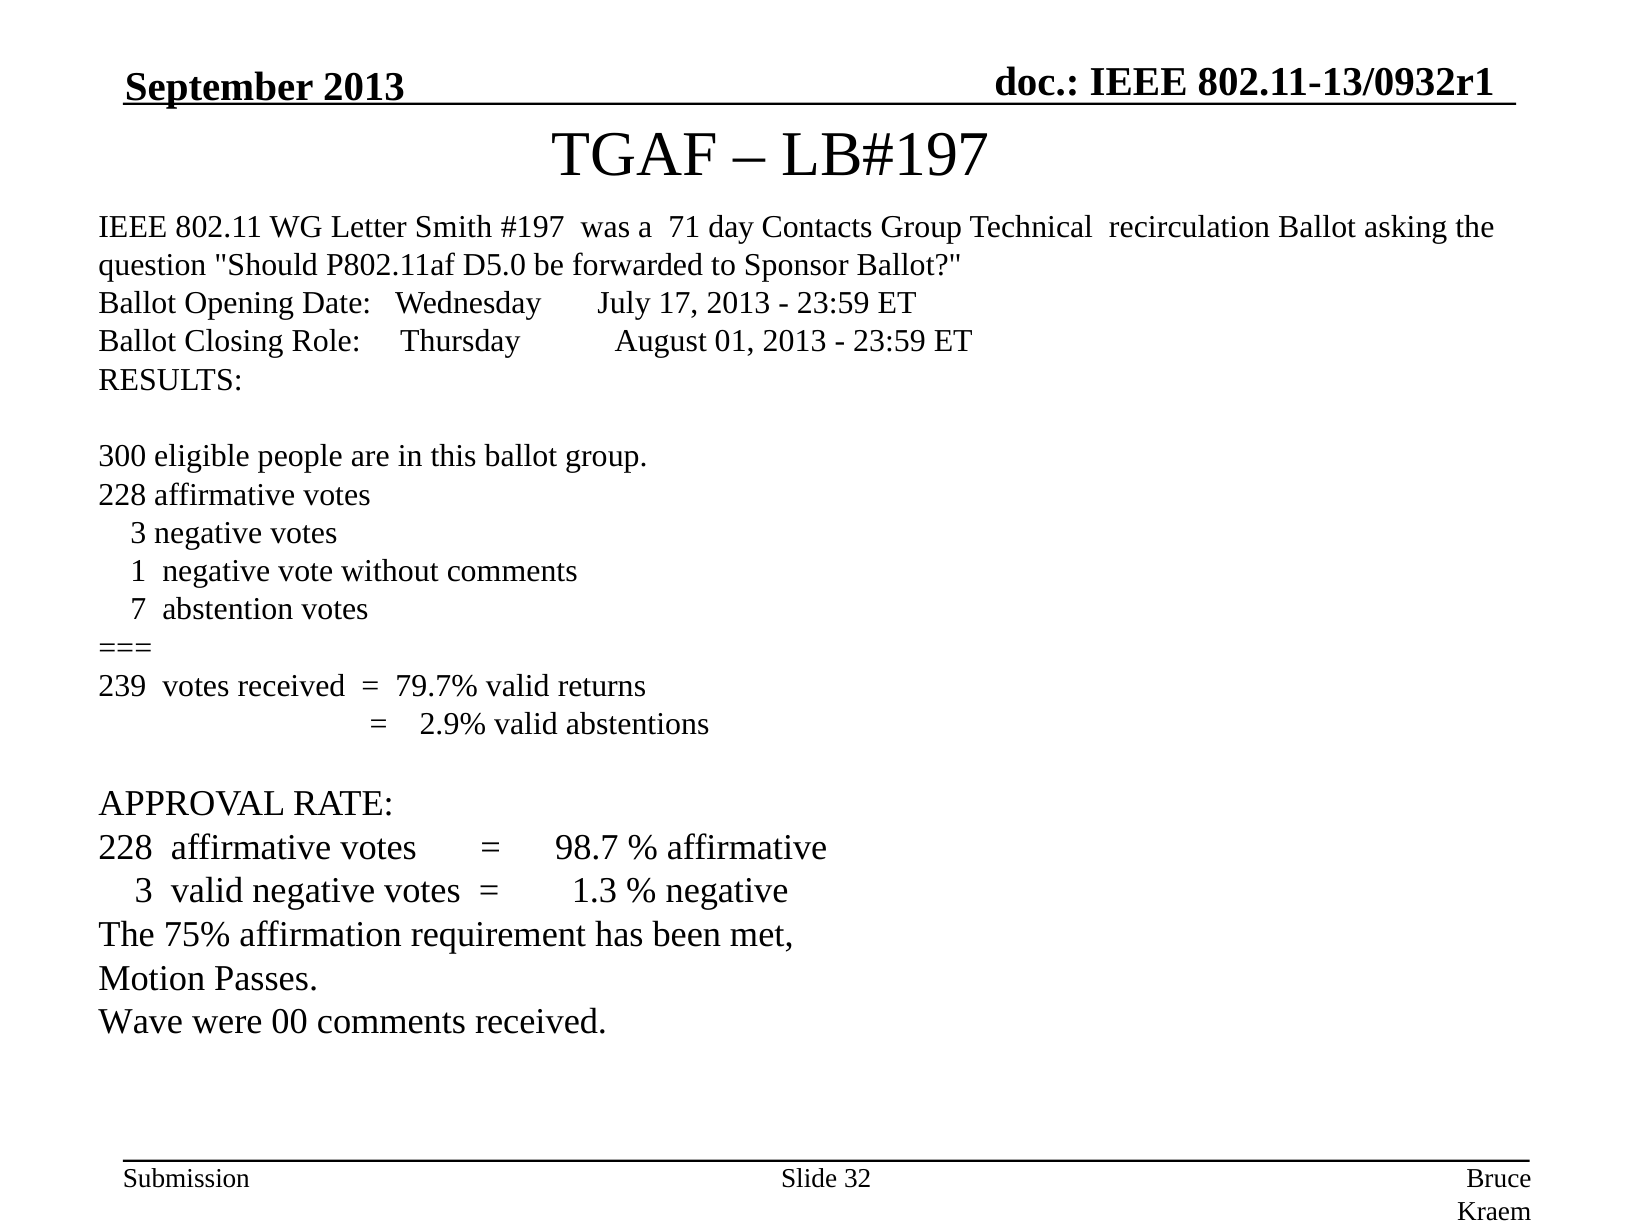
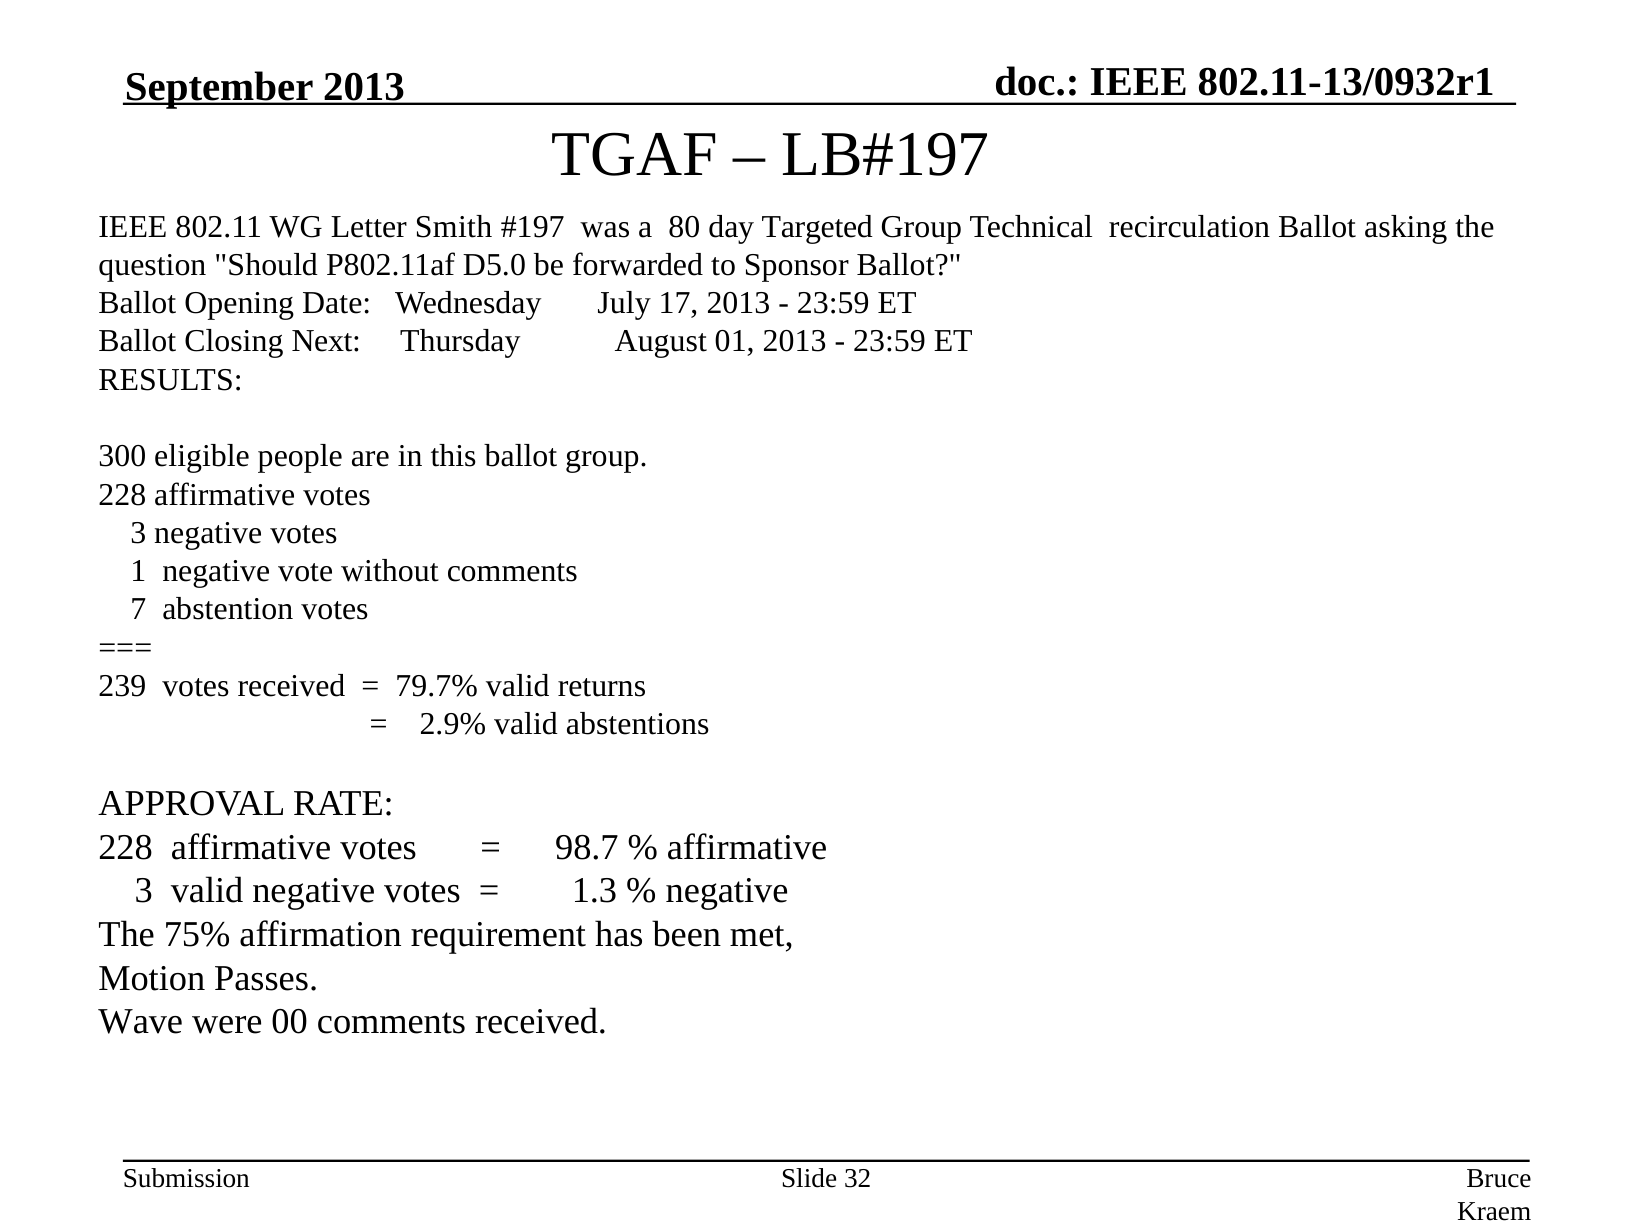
71: 71 -> 80 (684, 227)
Contacts: Contacts -> Targeted (817, 227)
Role: Role -> Next (326, 342)
